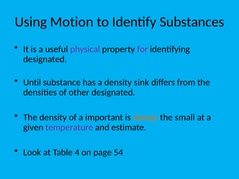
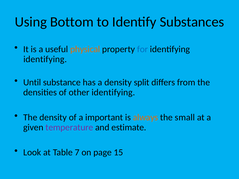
Motion: Motion -> Bottom (72, 22)
physical colour: purple -> orange (85, 49)
for colour: purple -> blue (143, 49)
designated: designated -> identifying (45, 59)
sink: sink -> split (142, 82)
other designated: designated -> identifying (113, 92)
4: 4 -> 7 (77, 153)
54: 54 -> 15 (118, 153)
